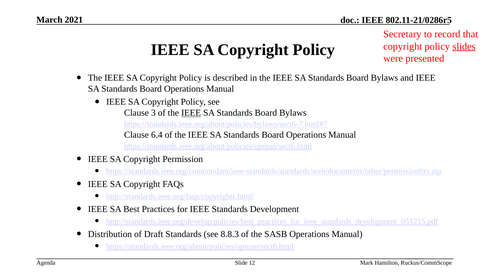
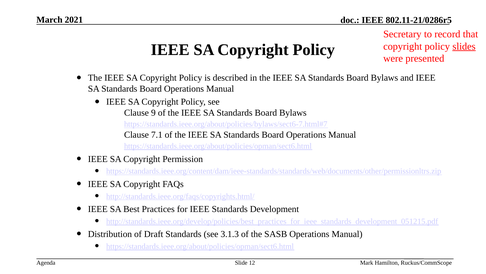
3: 3 -> 9 (153, 113)
IEEE underline: present -> none (191, 113)
6.4: 6.4 -> 7.1 (157, 134)
8.8.3: 8.8.3 -> 3.1.3 (230, 234)
